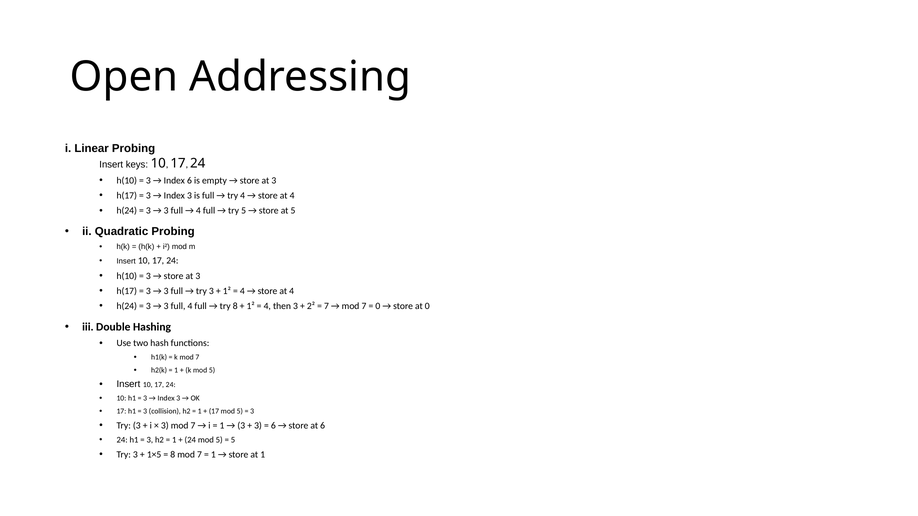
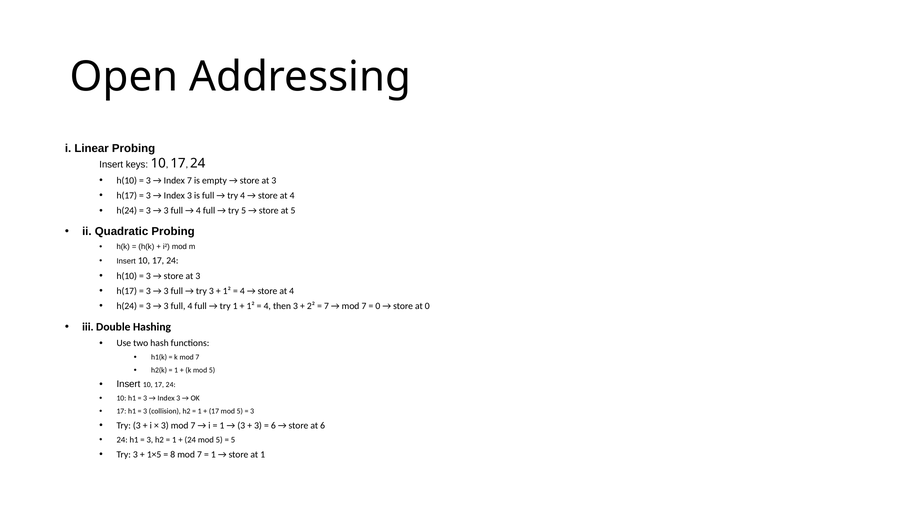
Index 6: 6 -> 7 (189, 181)
try 8: 8 -> 1 (235, 306)
